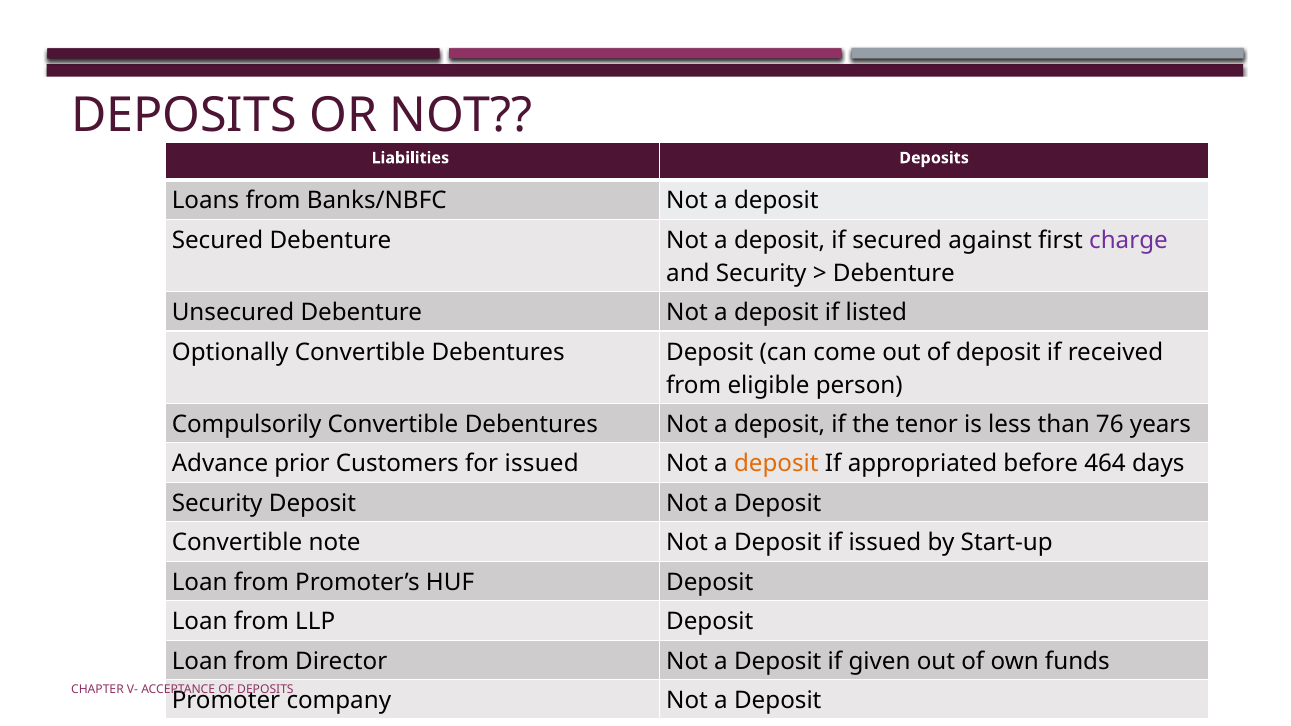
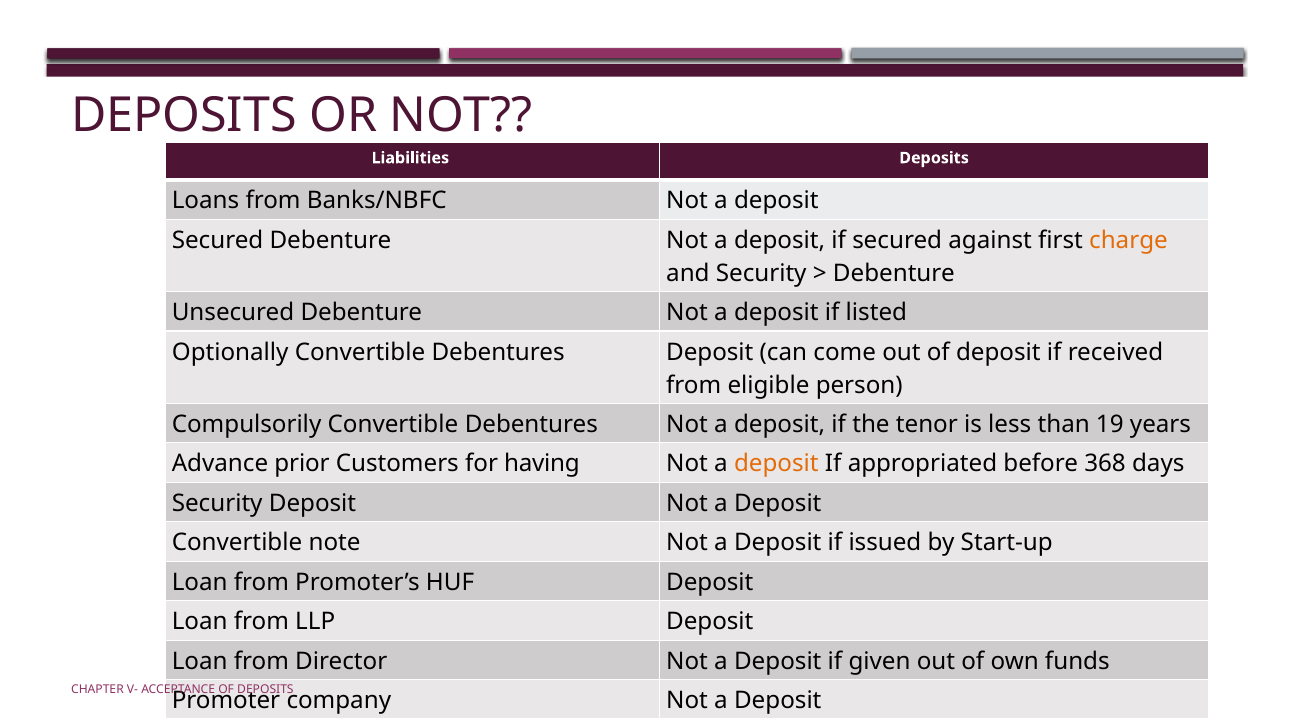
charge colour: purple -> orange (1128, 240)
76: 76 -> 19 (1110, 425)
for issued: issued -> having (542, 464)
464: 464 -> 368 (1105, 464)
